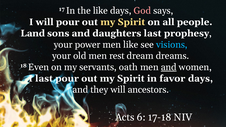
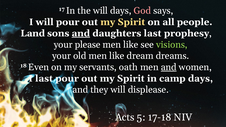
the like: like -> will (100, 11)
and underline: none -> present (81, 33)
power: power -> please (88, 45)
visions colour: light blue -> light green (172, 45)
old men rest: rest -> like (117, 56)
favor: favor -> camp (172, 79)
ancestors: ancestors -> displease (148, 90)
6: 6 -> 5 (141, 117)
